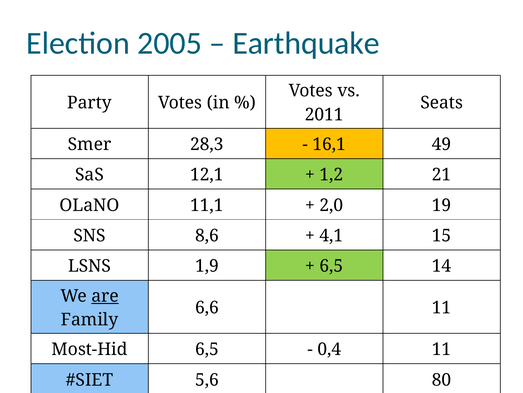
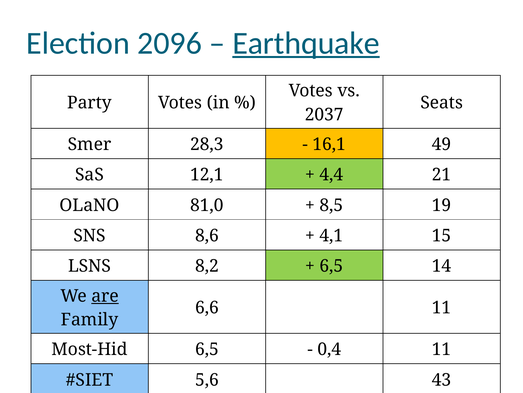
2005: 2005 -> 2096 (170, 43)
Earthquake underline: none -> present (306, 43)
2011: 2011 -> 2037 (324, 114)
1,2: 1,2 -> 4,4 (331, 175)
11,1: 11,1 -> 81,0 (207, 205)
2,0: 2,0 -> 8,5 (331, 205)
1,9: 1,9 -> 8,2 (207, 266)
80: 80 -> 43 (442, 379)
